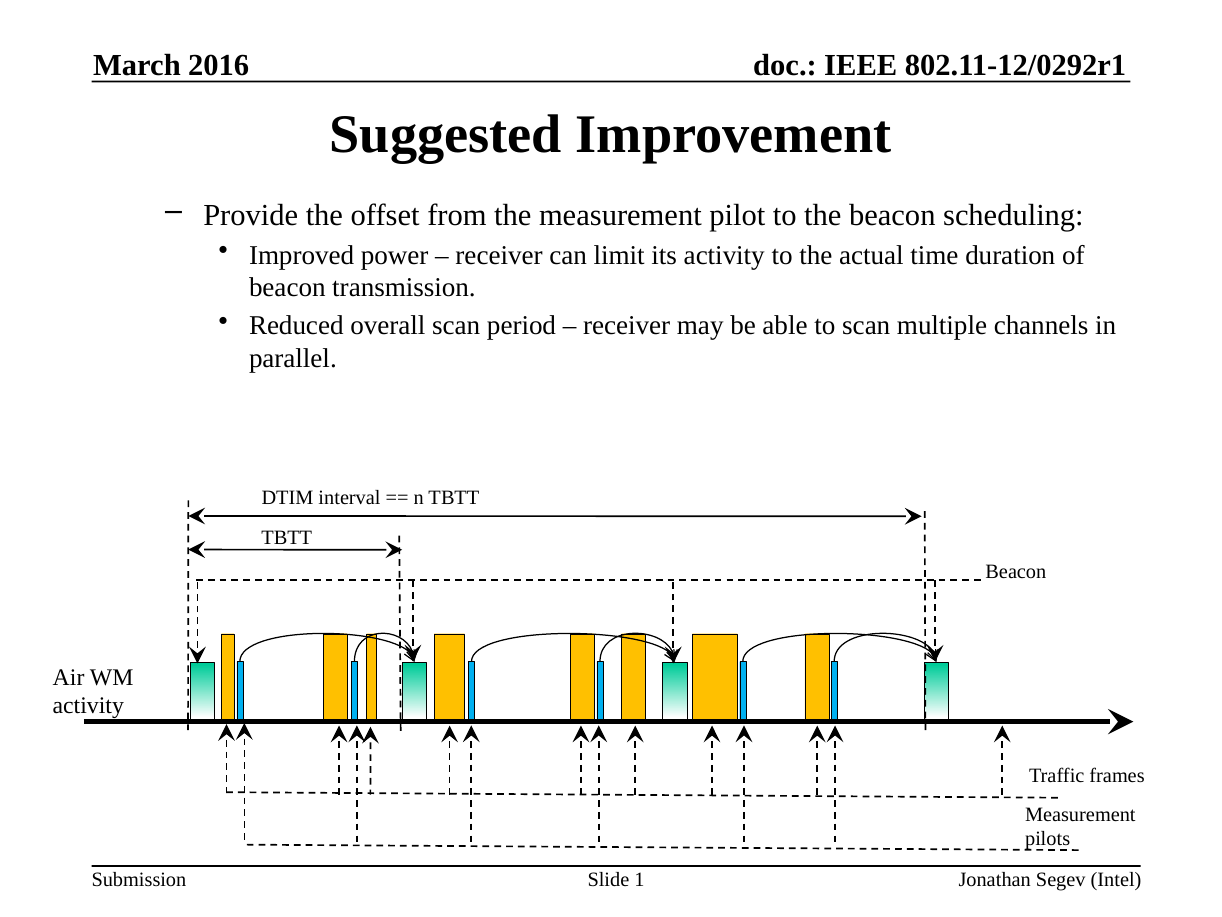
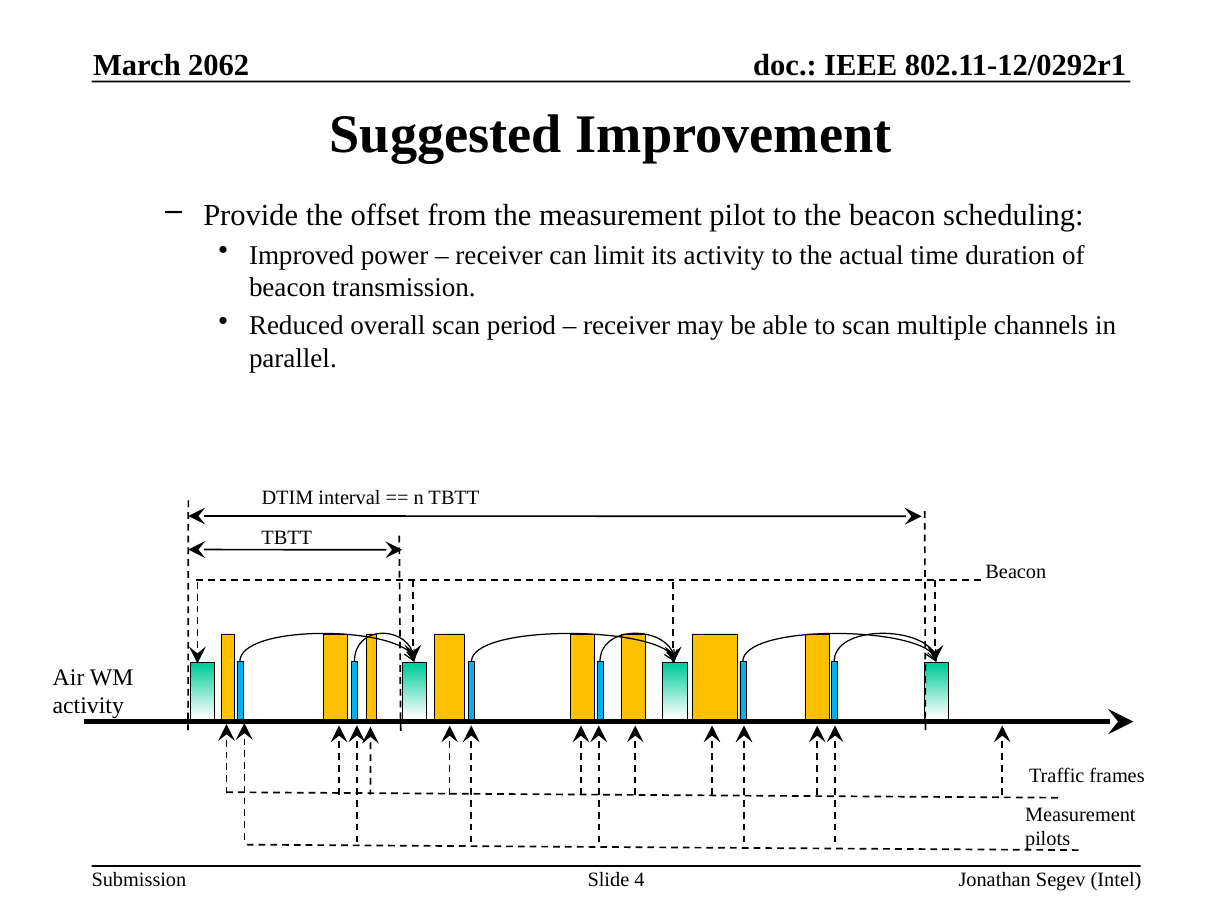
2016: 2016 -> 2062 (219, 65)
1: 1 -> 4 (640, 879)
